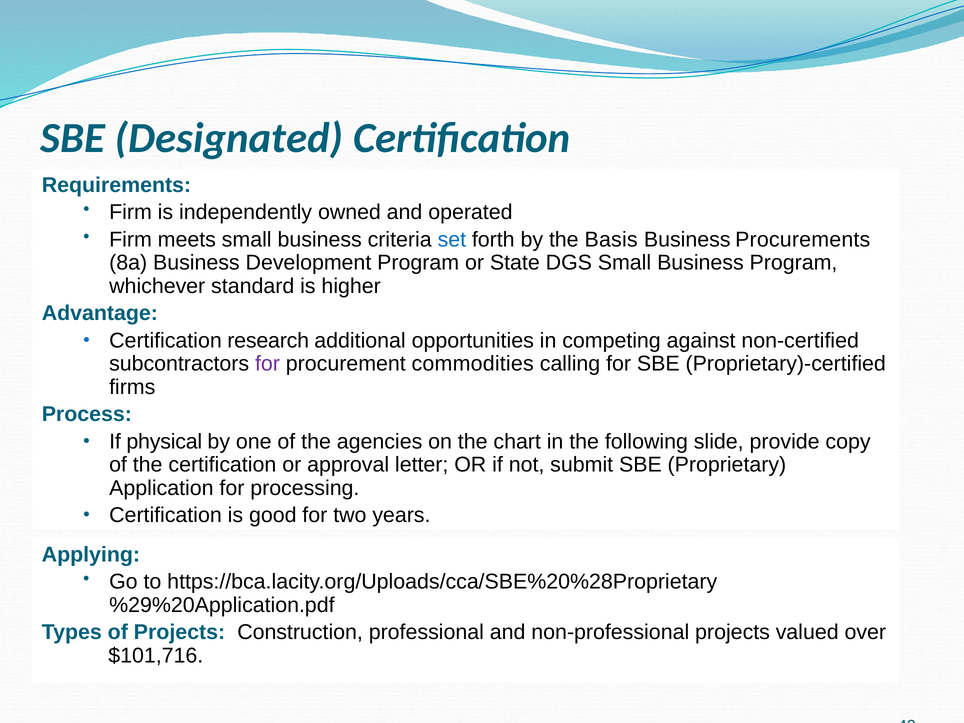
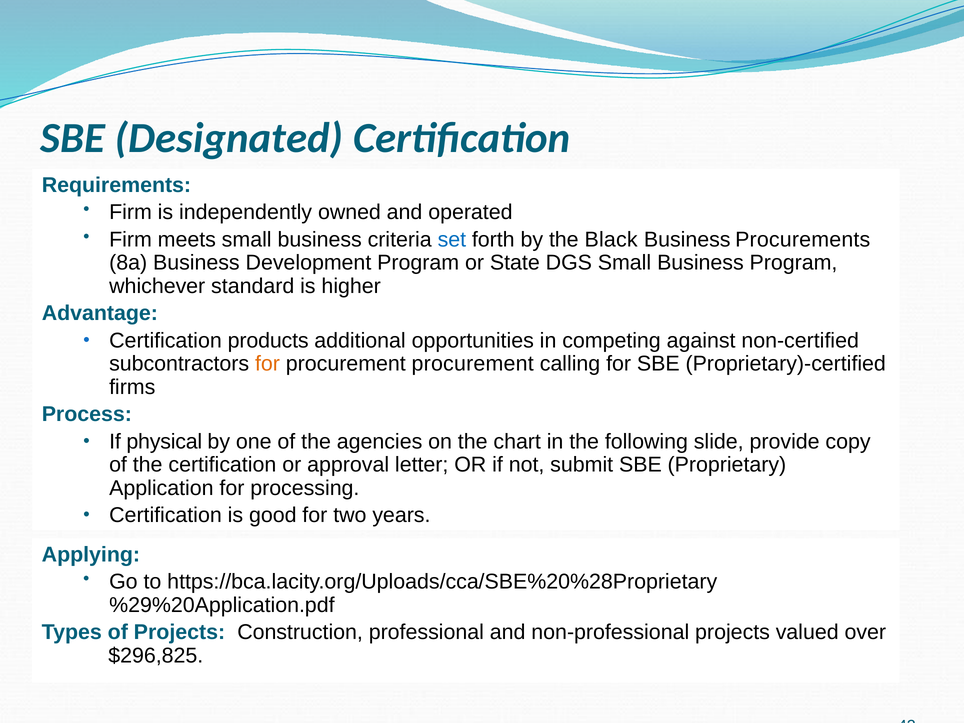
Basis: Basis -> Black (611, 240)
research: research -> products (268, 341)
for colour: purple -> orange (268, 364)
procurement commodities: commodities -> procurement (473, 364)
$101,716: $101,716 -> $296,825 (156, 655)
